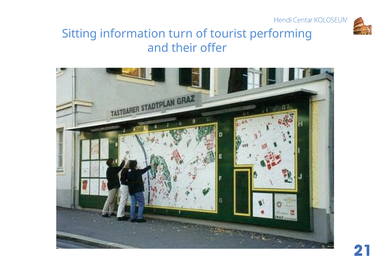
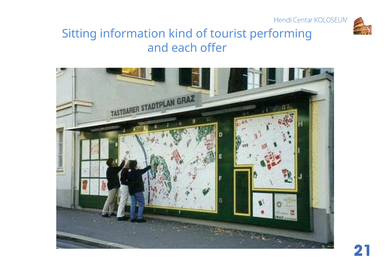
turn: turn -> kind (181, 34)
their: their -> each (184, 48)
